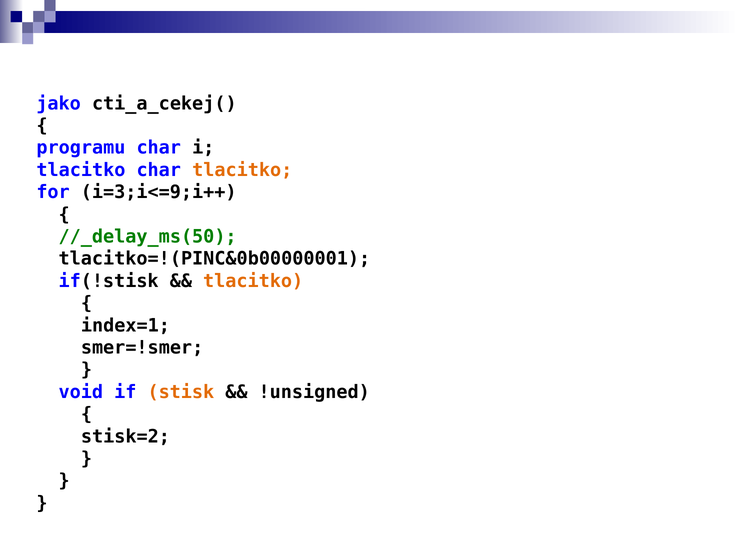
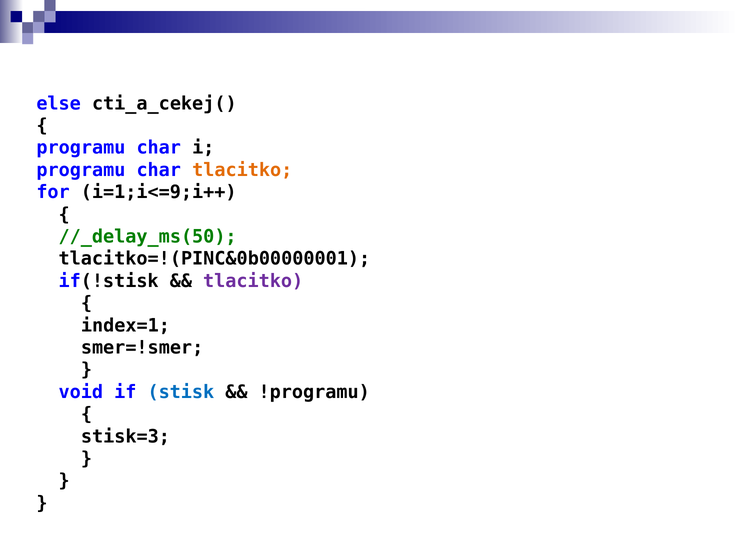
jako: jako -> else (59, 103)
tlacitko: tlacitko -> programu (81, 170)
i=3;i<=9;i++: i=3;i<=9;i++ -> i=1;i<=9;i++ (159, 192)
tlacitko colour: orange -> purple (253, 281)
stisk colour: orange -> blue (181, 392)
!unsigned: !unsigned -> !programu (314, 392)
stisk=2: stisk=2 -> stisk=3 (125, 436)
